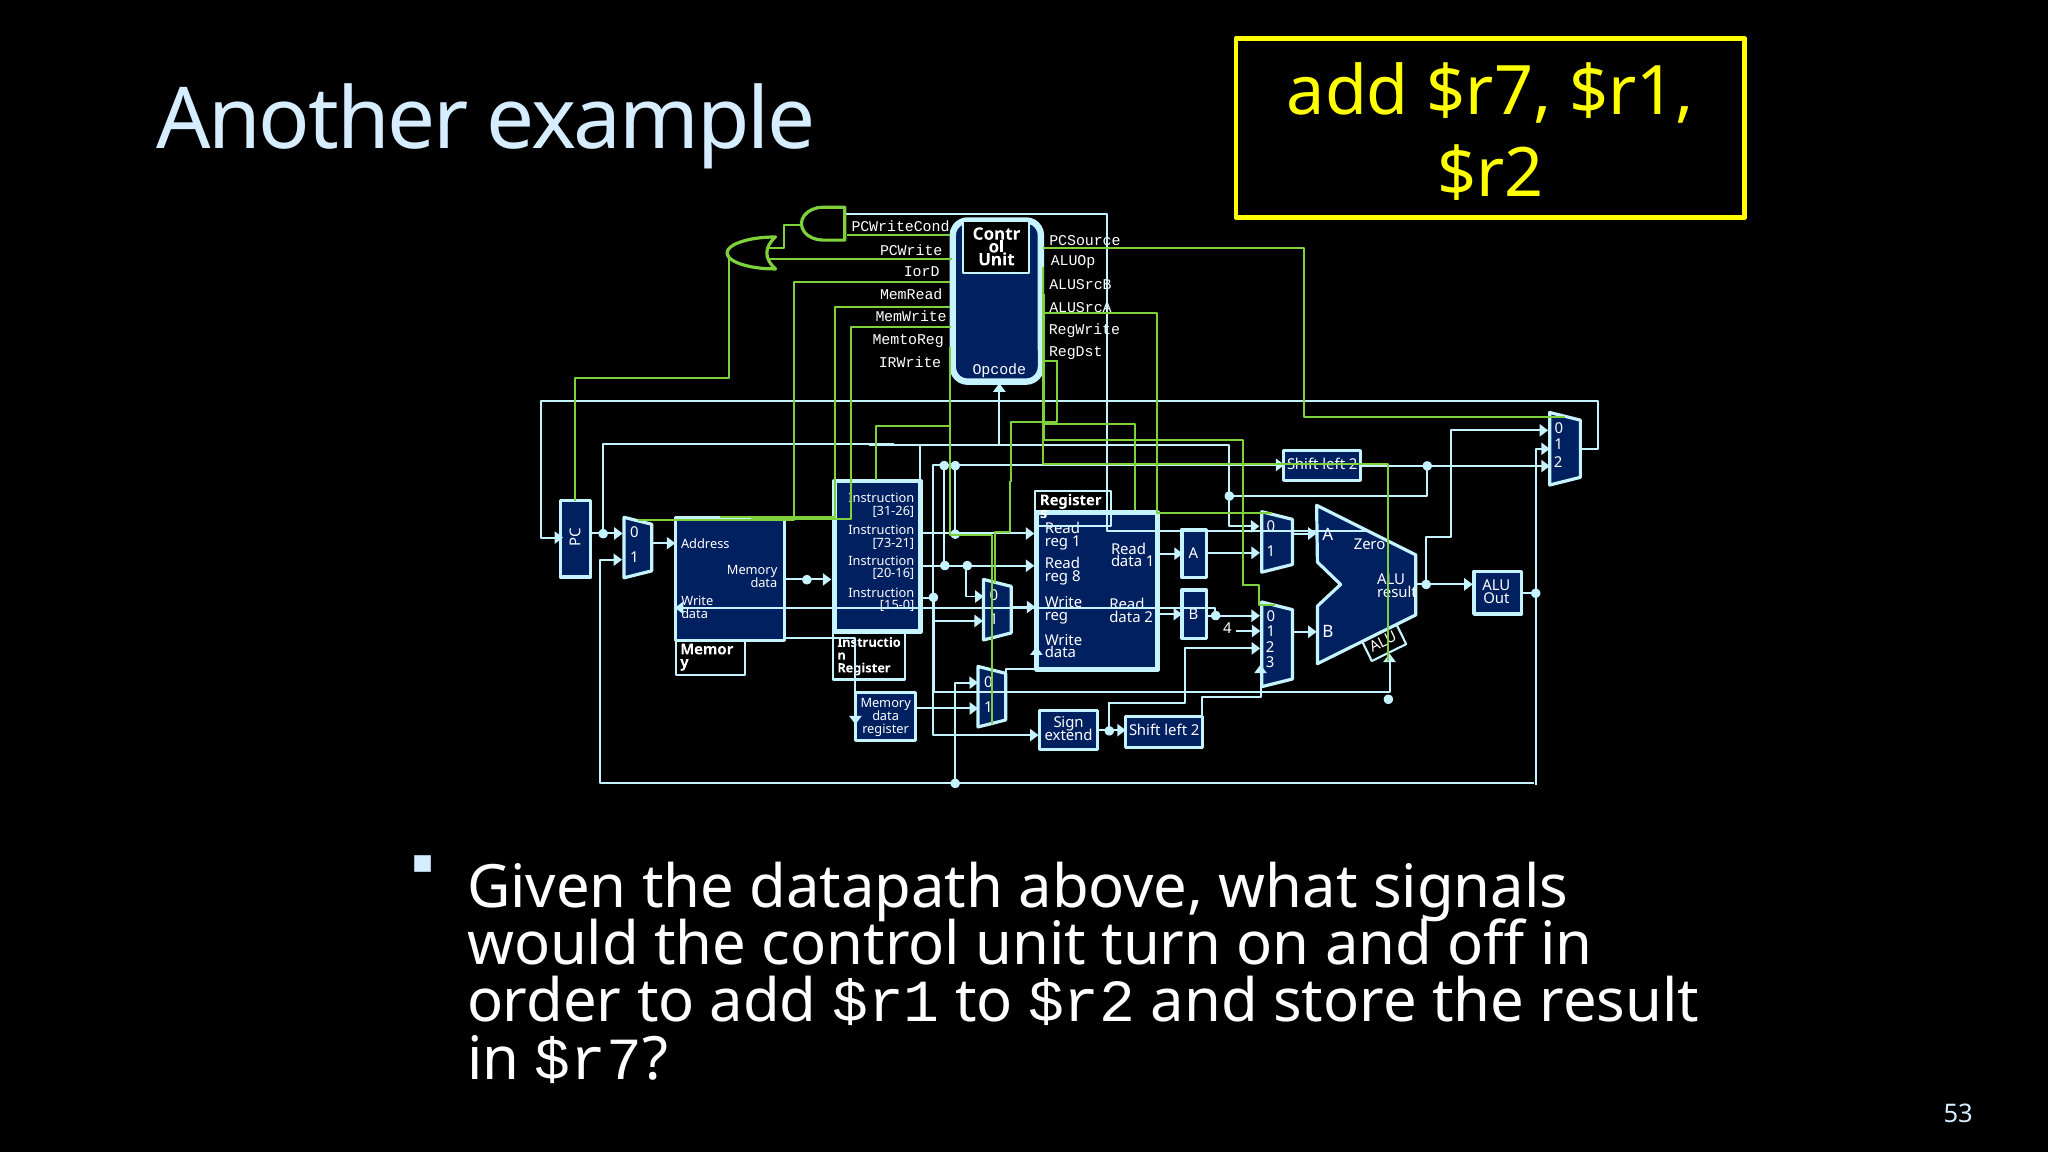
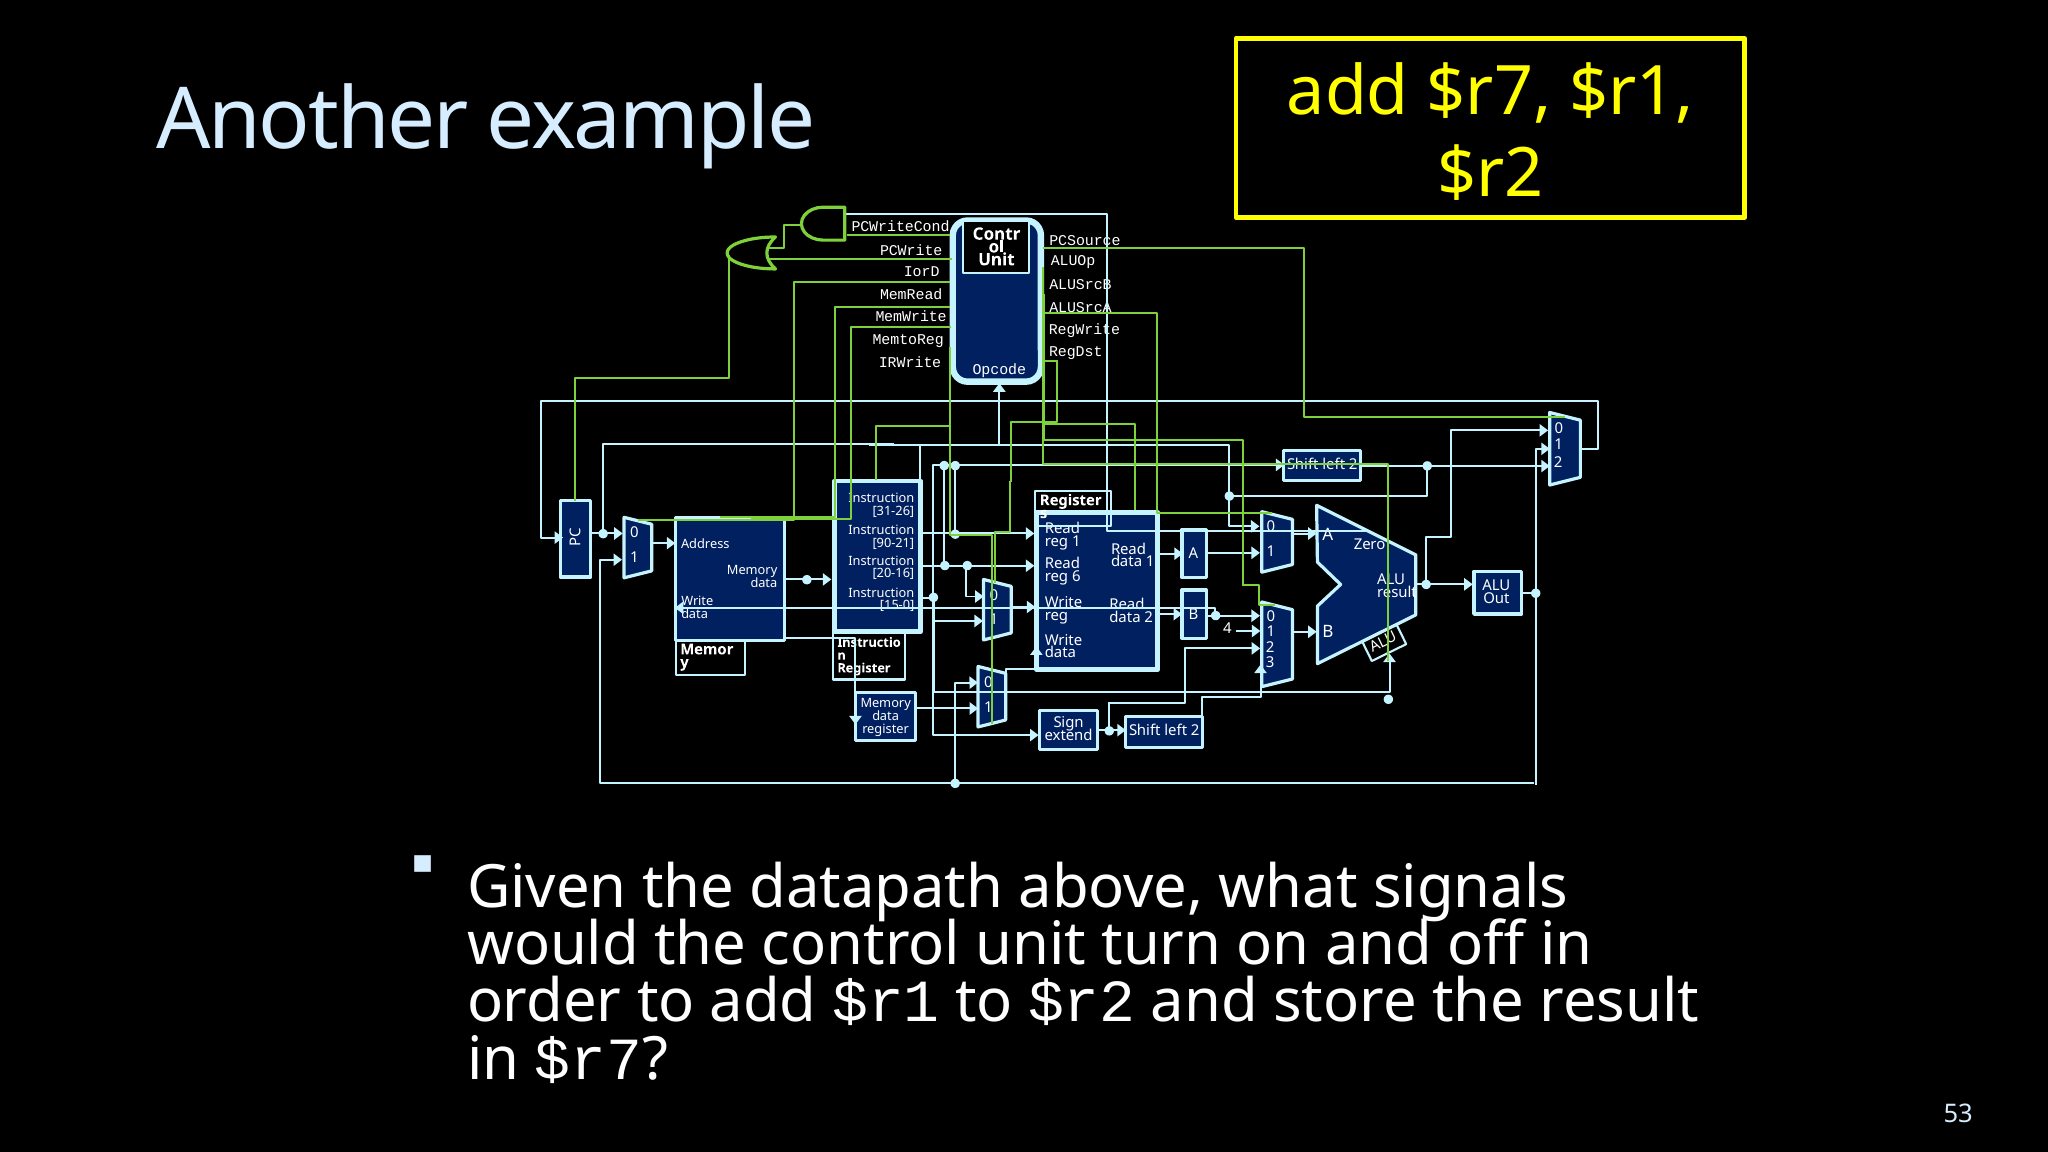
73-21: 73-21 -> 90-21 (893, 544)
8: 8 -> 6 (1076, 576)
